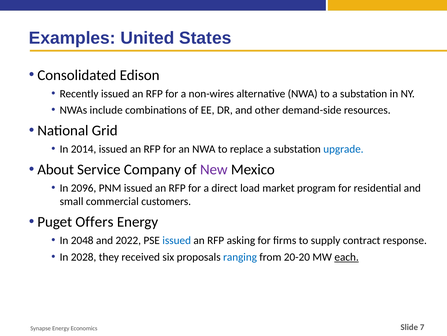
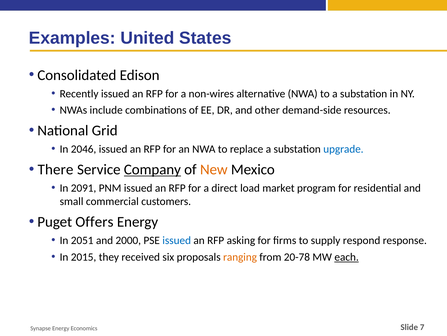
2014: 2014 -> 2046 (84, 149)
About: About -> There (56, 169)
Company underline: none -> present (152, 169)
New colour: purple -> orange (214, 169)
2096: 2096 -> 2091 (84, 188)
2048: 2048 -> 2051 (82, 240)
2022: 2022 -> 2000 (128, 240)
contract: contract -> respond (362, 240)
2028: 2028 -> 2015 (84, 256)
ranging colour: blue -> orange (240, 256)
20-20: 20-20 -> 20-78 (297, 256)
